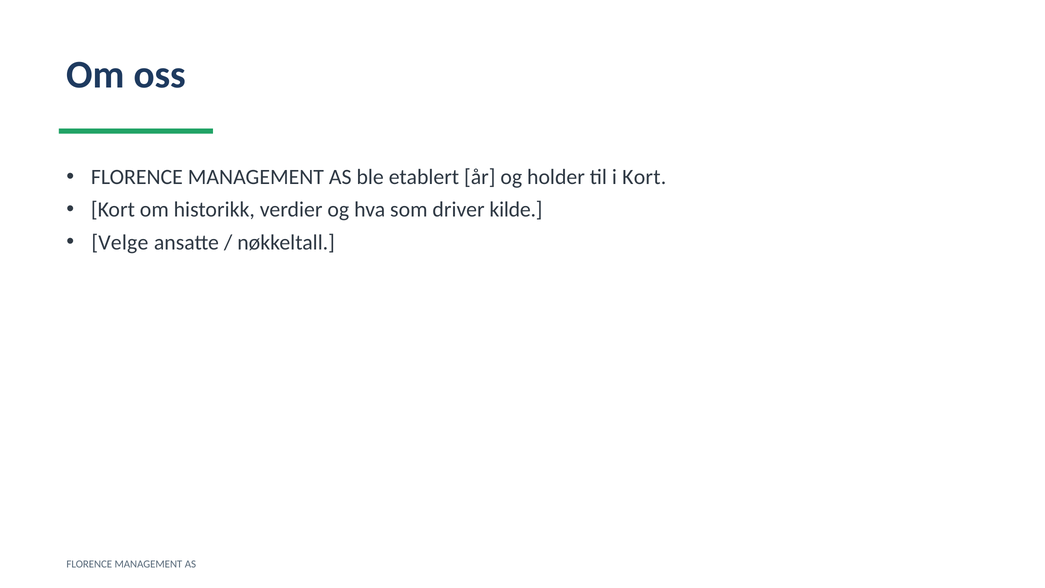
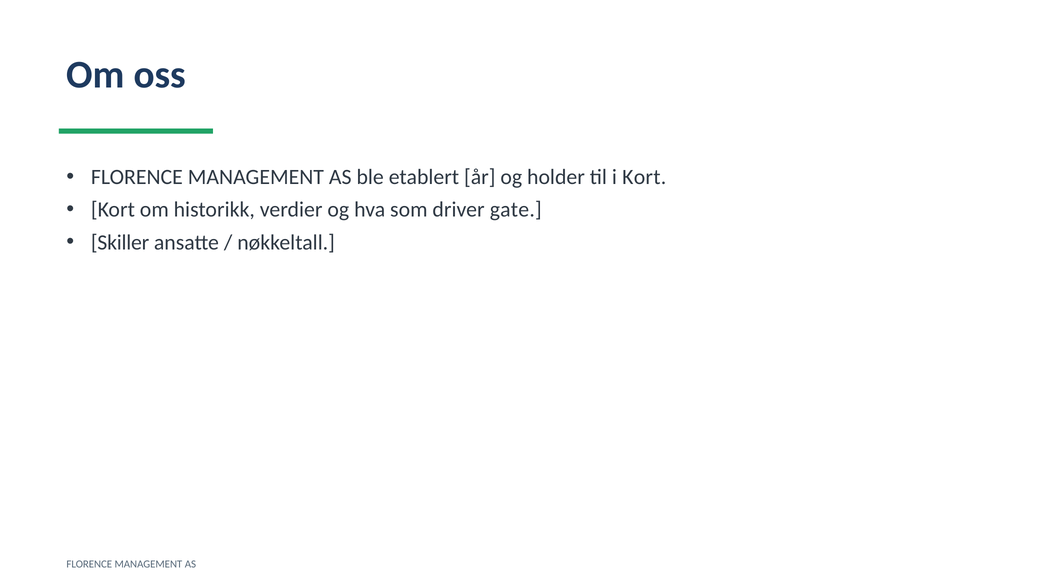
kilde: kilde -> gate (516, 210)
Velge: Velge -> Skiller (120, 242)
